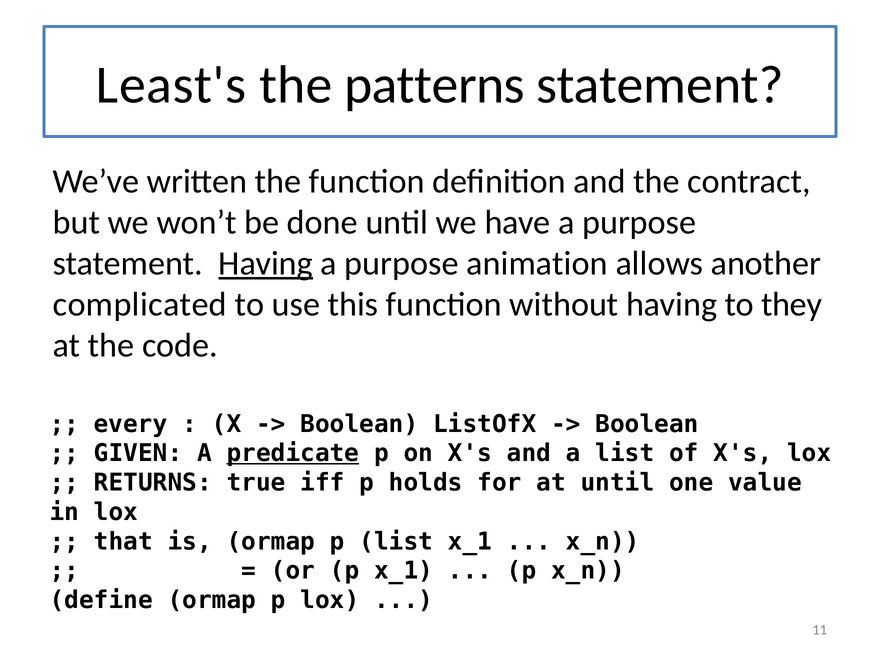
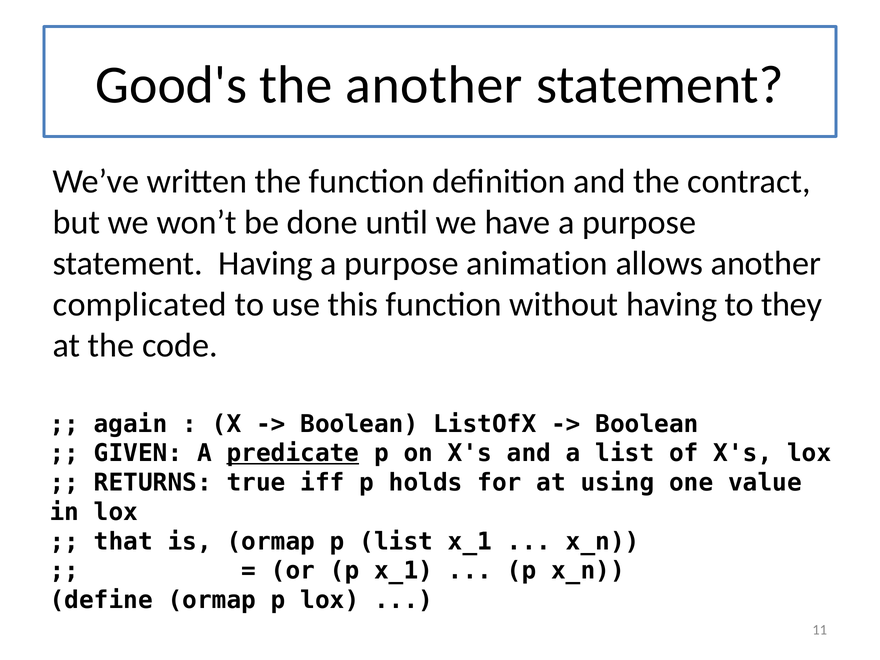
Least's: Least's -> Good's (171, 85)
the patterns: patterns -> another (434, 85)
Having underline: present -> none (266, 264)
every: every -> again (131, 424)
at until: until -> using (617, 483)
